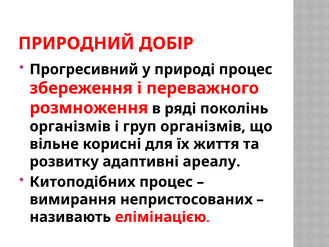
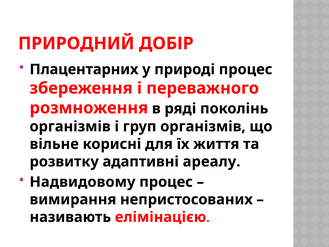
Прогресивний: Прогресивний -> Плацентарних (84, 69)
Китоподібних: Китоподібних -> Надвидовому (82, 182)
